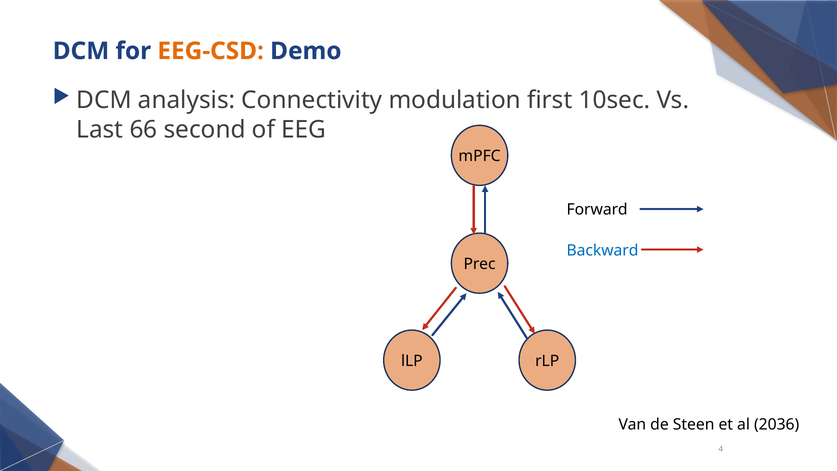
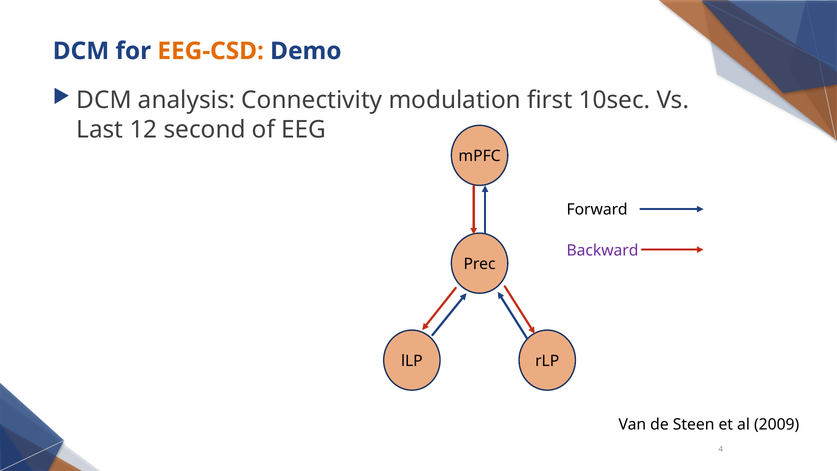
66: 66 -> 12 (143, 129)
Backward colour: blue -> purple (603, 250)
2036: 2036 -> 2009 (777, 425)
